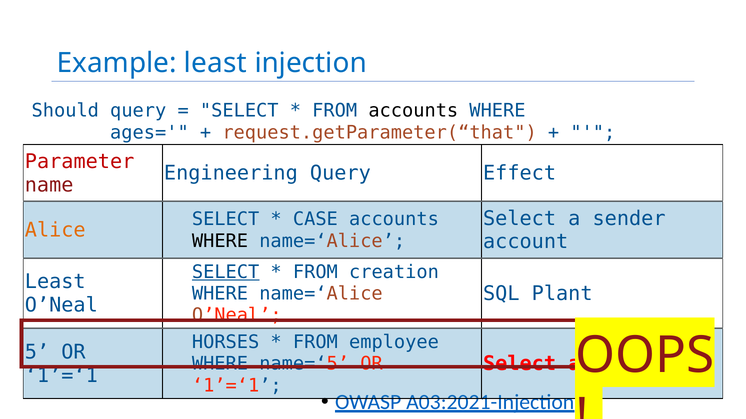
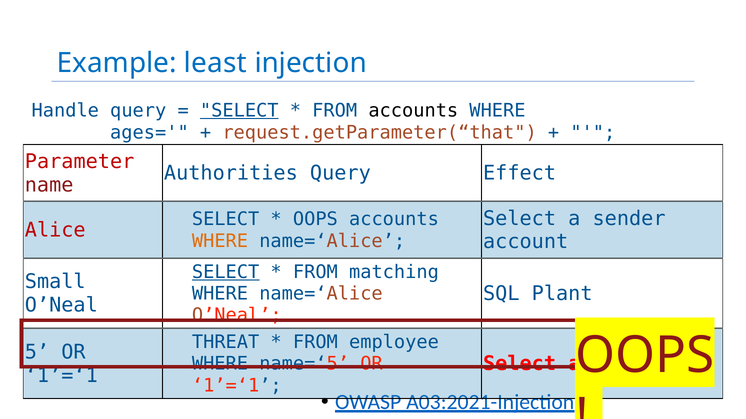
Should: Should -> Handle (65, 111)
SELECT underline: none -> present (239, 111)
Engineering: Engineering -> Authorities (231, 173)
CASE: CASE -> OOPS (315, 220)
Alice colour: orange -> red (55, 230)
WHERE colour: black -> orange (220, 241)
creation: creation -> matching (394, 272)
Least: Least -> Small (55, 282)
HORSES: HORSES -> THREAT (226, 343)
